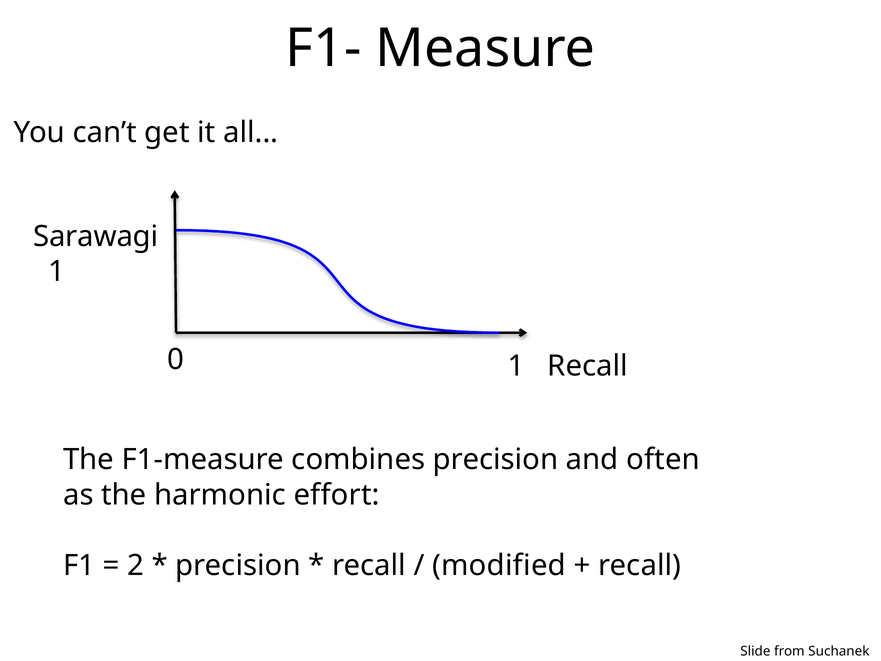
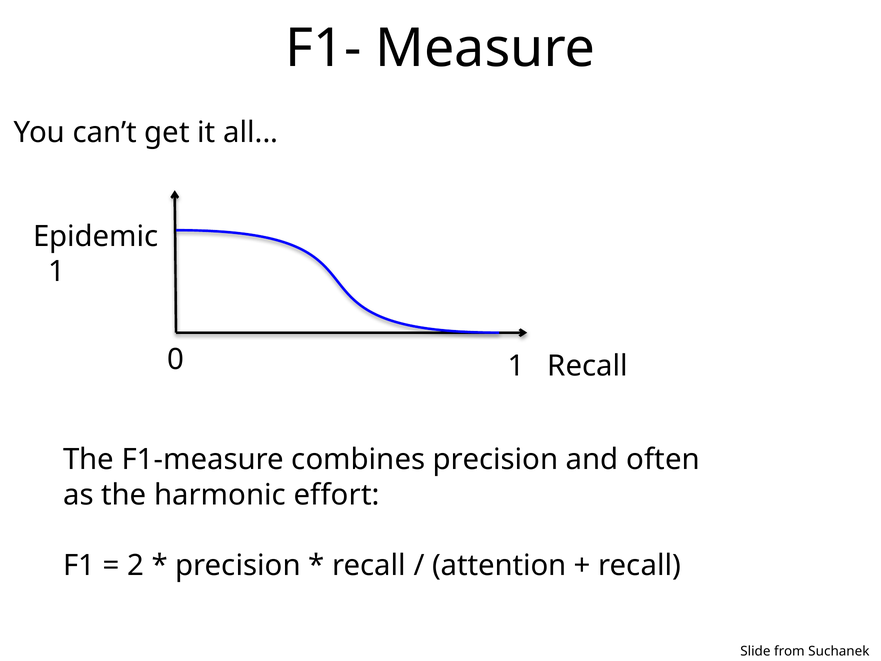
Sarawagi: Sarawagi -> Epidemic (96, 236)
modified: modified -> attention (499, 565)
